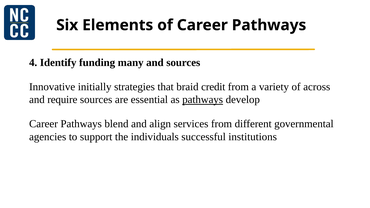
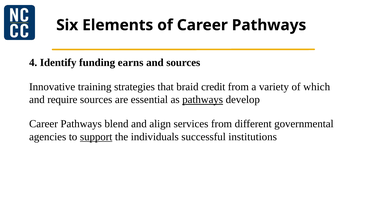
many: many -> earns (131, 63)
initially: initially -> training (95, 87)
across: across -> which (317, 87)
support underline: none -> present (96, 137)
